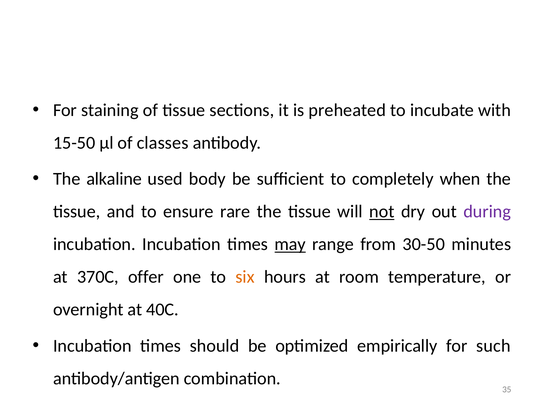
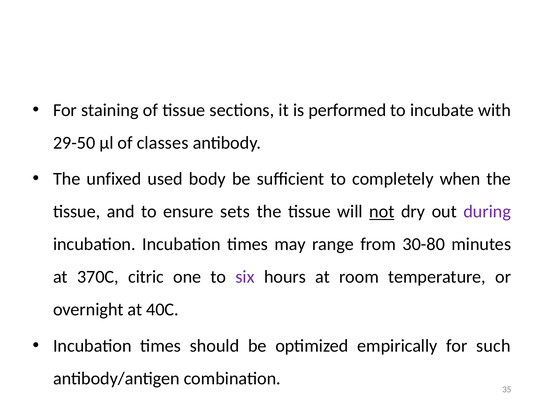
preheated: preheated -> performed (347, 110)
15-50: 15-50 -> 29-50 (74, 143)
alkaline: alkaline -> unfixed (114, 179)
rare: rare -> sets (235, 212)
may underline: present -> none (290, 244)
30-50: 30-50 -> 30-80 (424, 244)
offer: offer -> citric (146, 277)
six colour: orange -> purple (245, 277)
